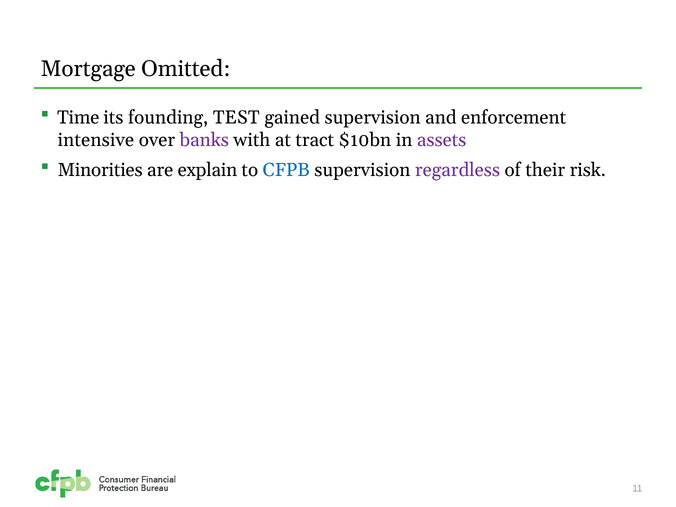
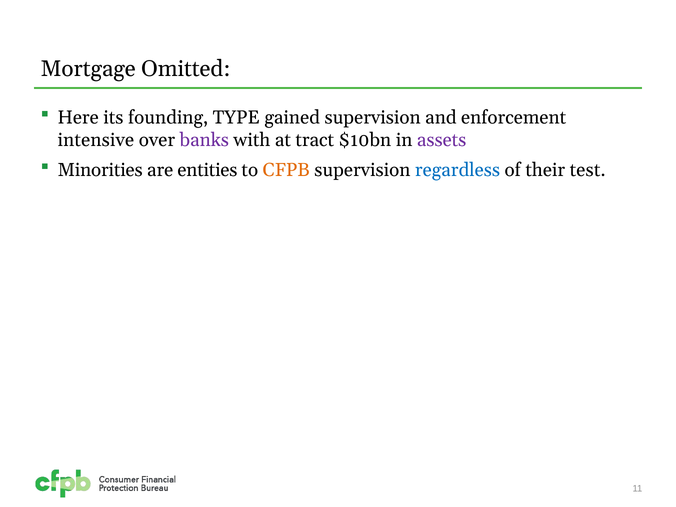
Time: Time -> Here (78, 117)
TEST: TEST -> TYPE (236, 117)
explain: explain -> entities (207, 170)
CFPB colour: blue -> orange (286, 170)
regardless colour: purple -> blue (458, 170)
risk: risk -> test (588, 170)
